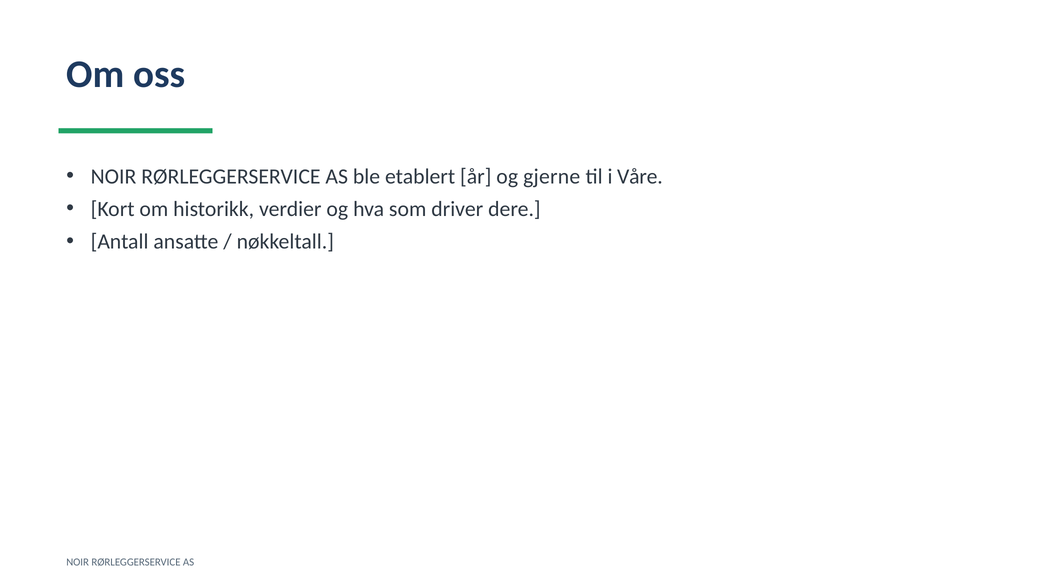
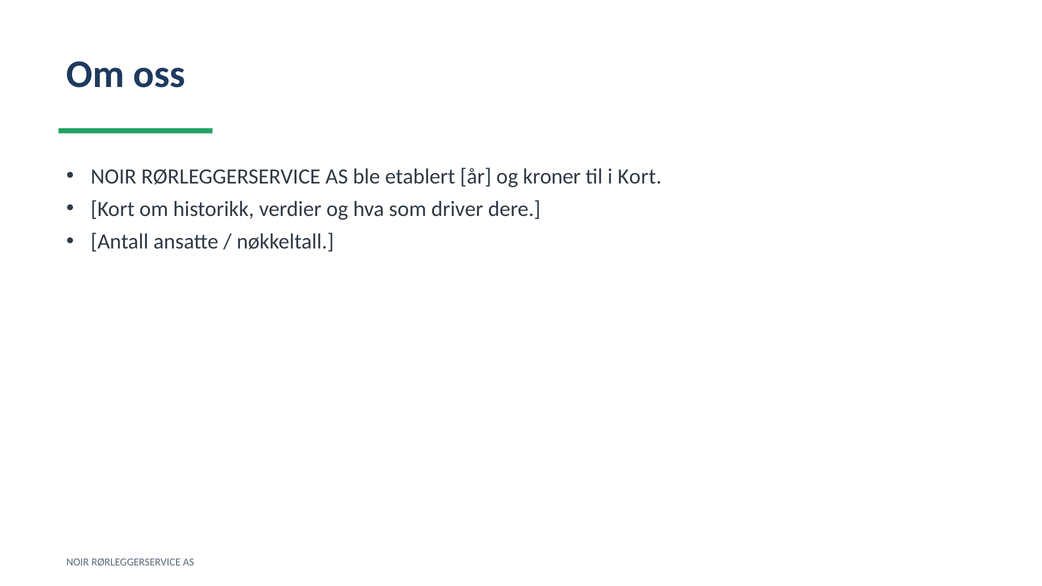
gjerne: gjerne -> kroner (552, 176)
i Våre: Våre -> Kort (640, 176)
